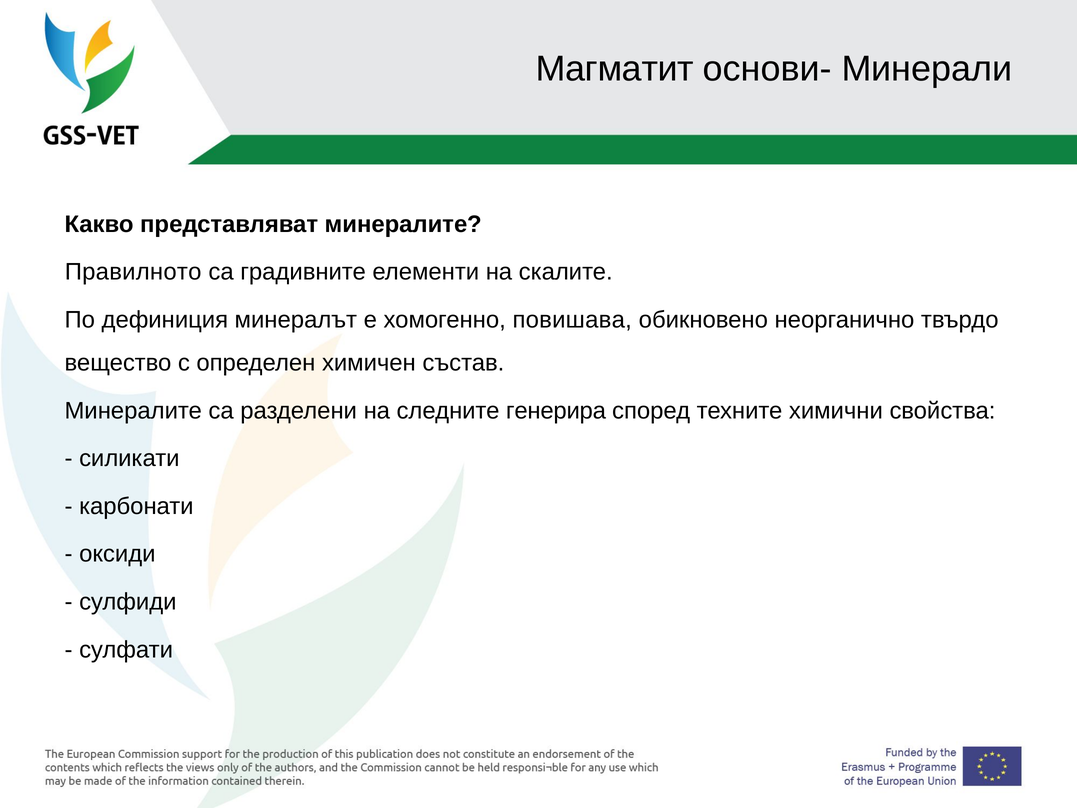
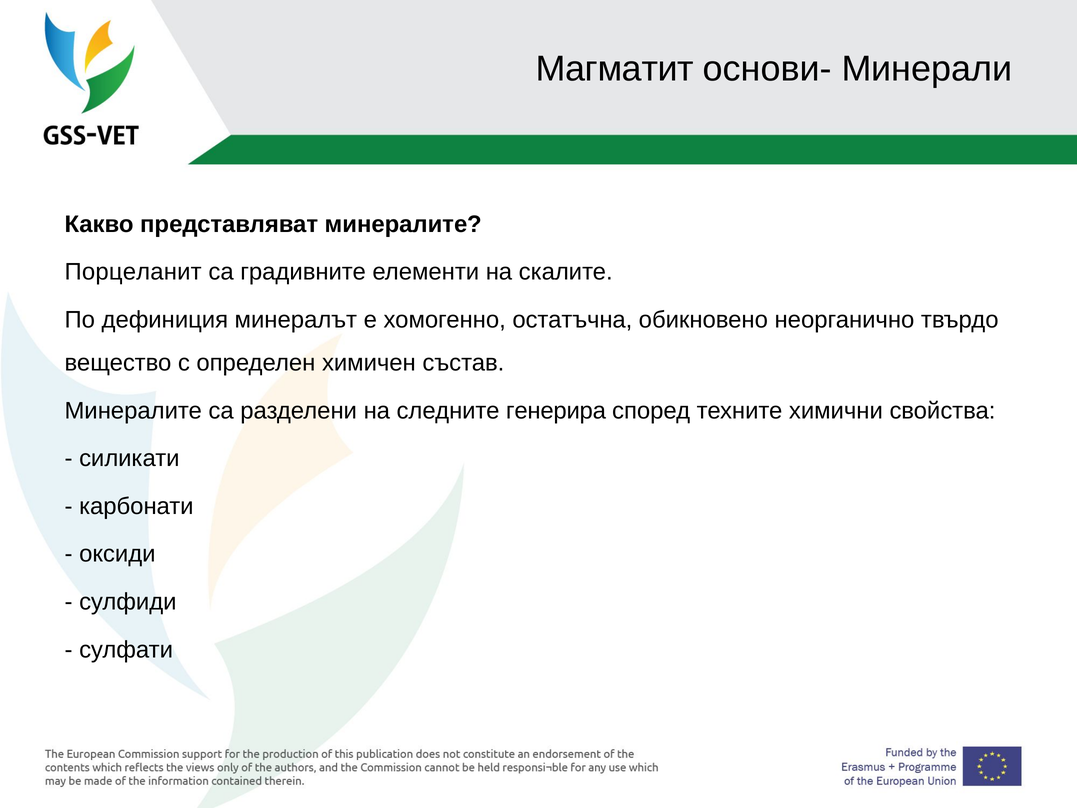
Правилното: Правилното -> Порцеланит (133, 272)
повишава: повишава -> остатъчна (572, 320)
